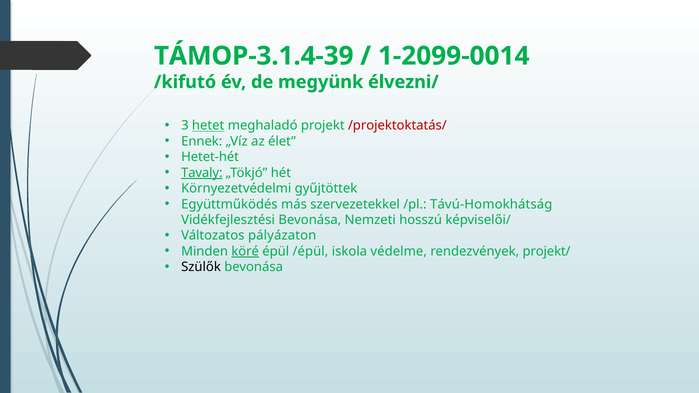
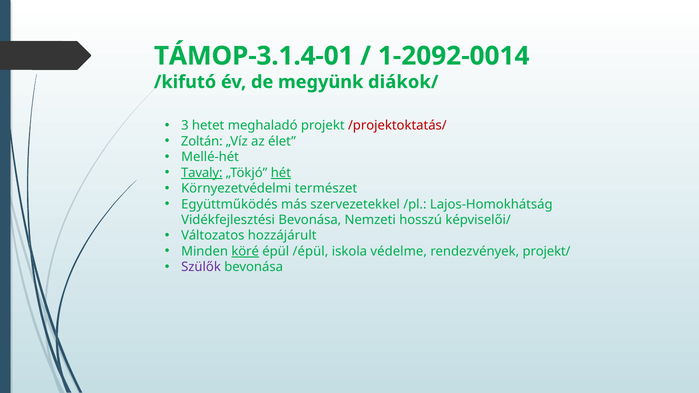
TÁMOP-3.1.4-39: TÁMOP-3.1.4-39 -> TÁMOP-3.1.4-01 (254, 56)
1-2099-0014: 1-2099-0014 -> 1-2092-0014 (454, 56)
élvezni/: élvezni/ -> diákok/ (403, 82)
hetet underline: present -> none (208, 126)
Ennek: Ennek -> Zoltán (202, 141)
Hetet-hét: Hetet-hét -> Mellé-hét (210, 157)
hét underline: none -> present (281, 173)
gyűjtöttek: gyűjtöttek -> természet (326, 189)
Távú-Homokhátság: Távú-Homokhátság -> Lajos-Homokhátság (491, 204)
pályázaton: pályázaton -> hozzájárult (282, 236)
Szülők colour: black -> purple (201, 267)
